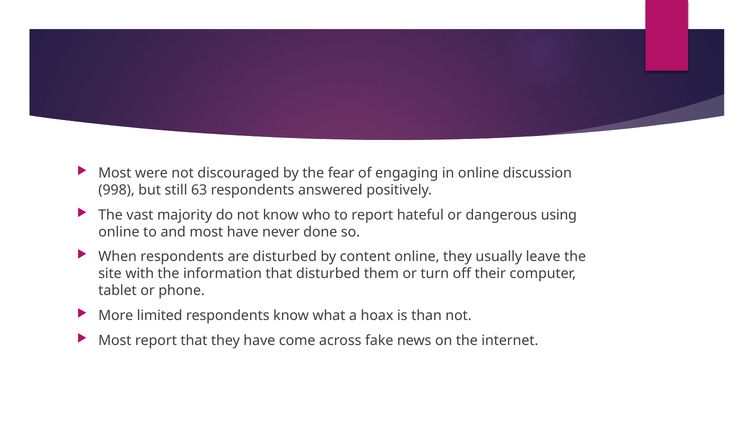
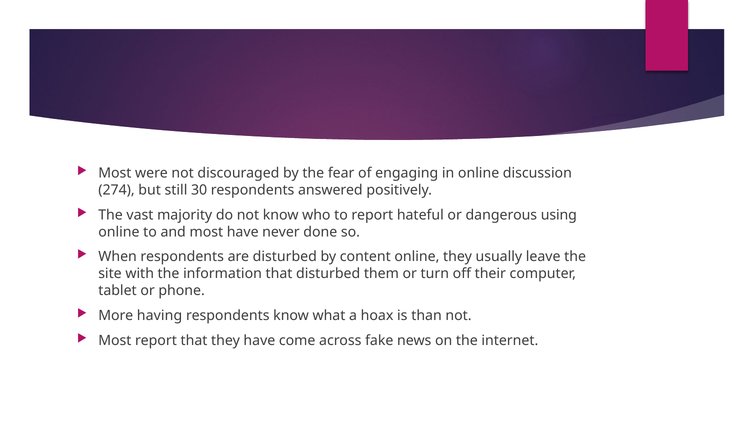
998: 998 -> 274 (117, 190)
63: 63 -> 30 (199, 190)
limited: limited -> having (160, 316)
